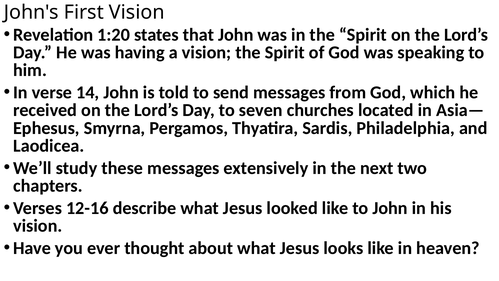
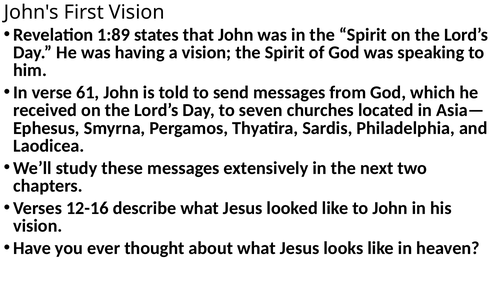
1:20: 1:20 -> 1:89 (114, 35)
14: 14 -> 61 (88, 93)
